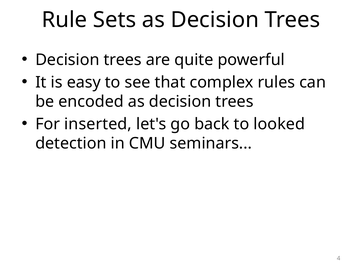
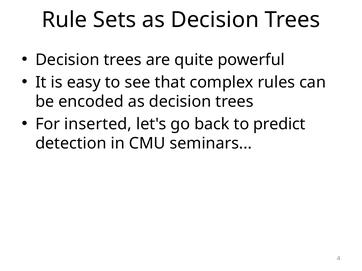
looked: looked -> predict (279, 124)
